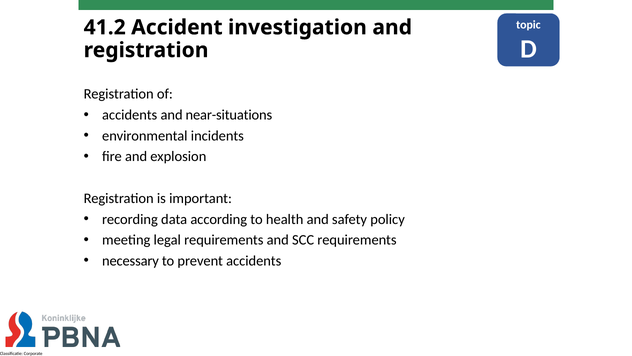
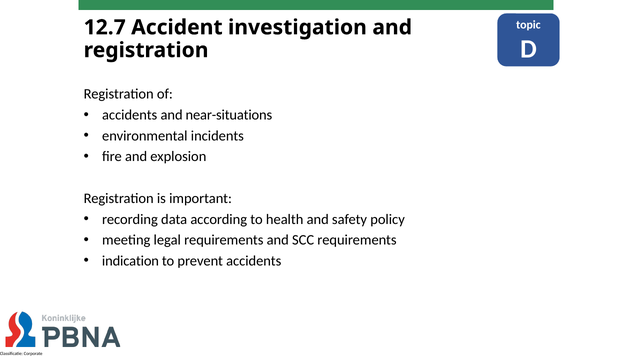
41.2: 41.2 -> 12.7 (105, 27)
necessary: necessary -> indication (130, 261)
